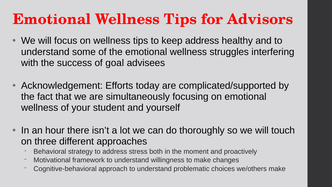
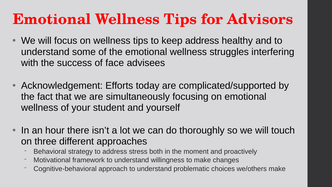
goal: goal -> face (115, 63)
